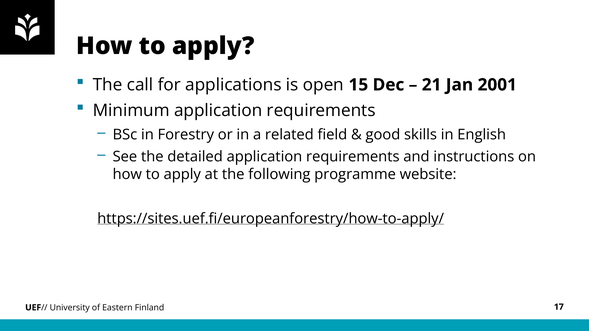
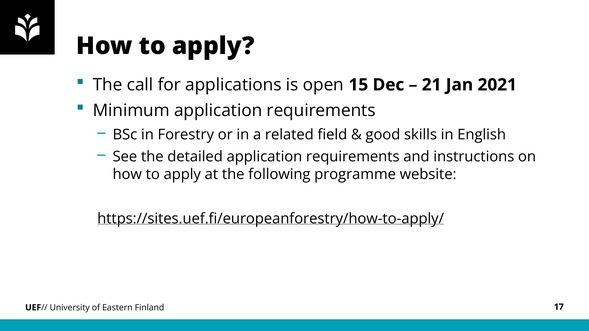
2001: 2001 -> 2021 (497, 85)
